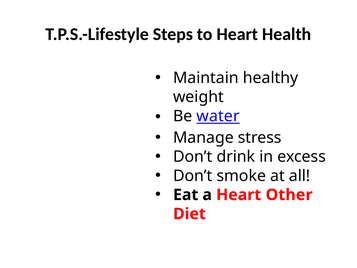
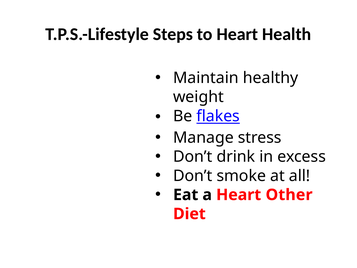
water: water -> flakes (218, 116)
